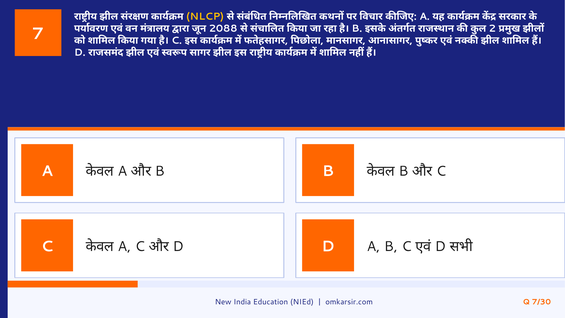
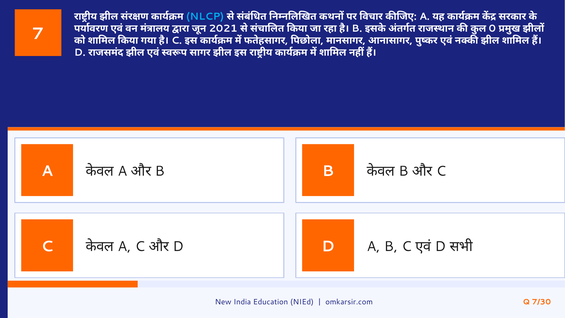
NLCP colour: yellow -> light blue (205, 16)
2088: 2088 -> 2021 (223, 28)
2: 2 -> 0 (492, 28)
